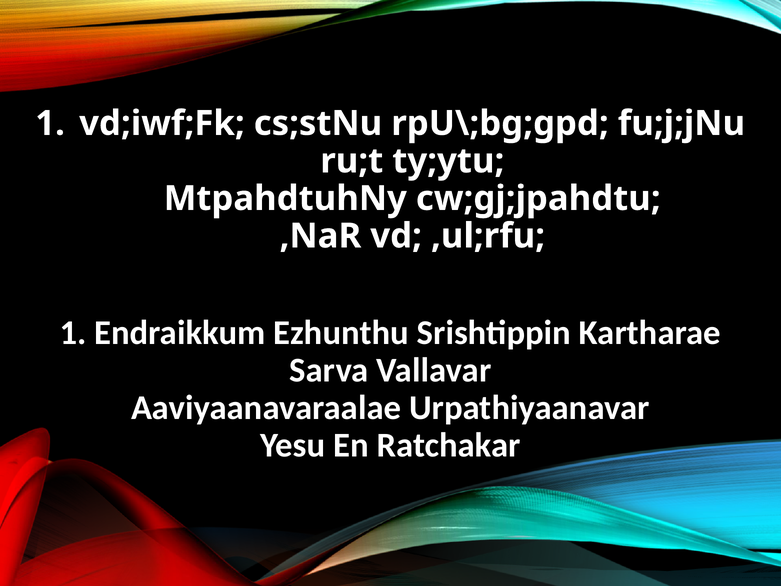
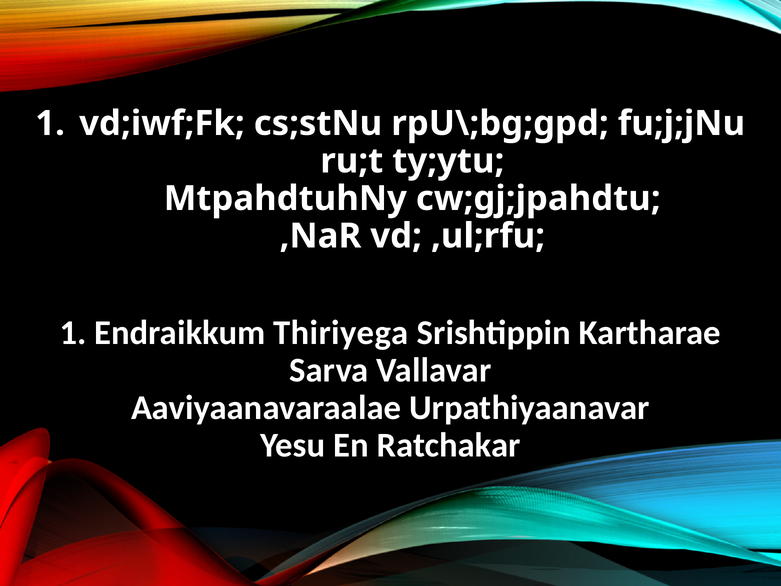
Ezhunthu: Ezhunthu -> Thiriyega (341, 333)
